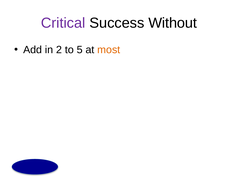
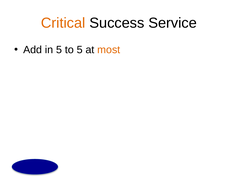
Critical colour: purple -> orange (63, 23)
Without: Without -> Service (173, 23)
in 2: 2 -> 5 (59, 50)
